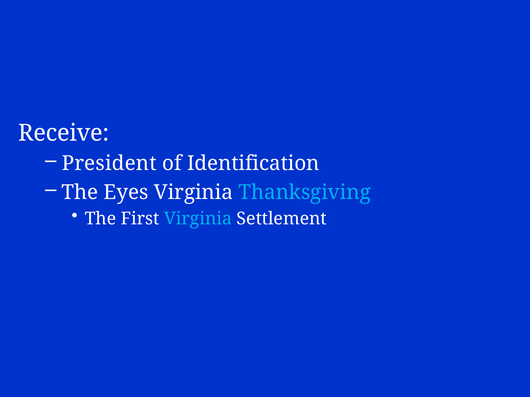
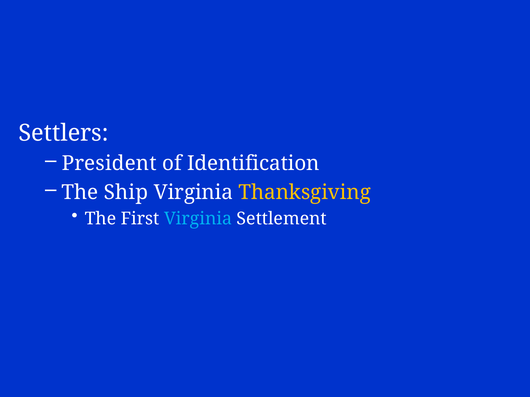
Receive: Receive -> Settlers (64, 133)
Eyes: Eyes -> Ship (126, 193)
Thanksgiving colour: light blue -> yellow (305, 193)
